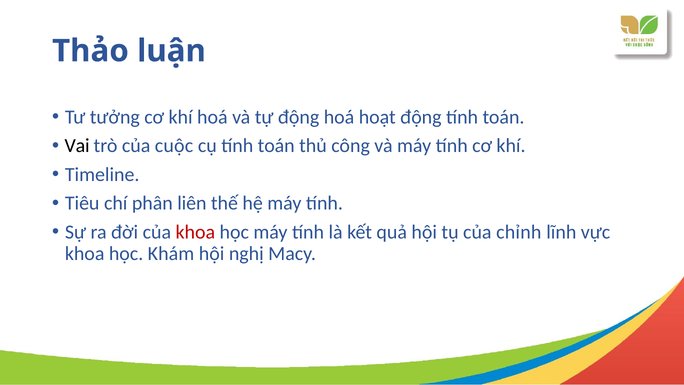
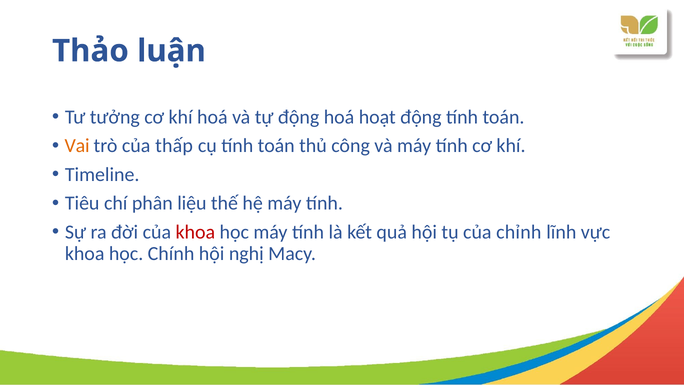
Vai colour: black -> orange (77, 146)
cuộc: cuộc -> thấp (174, 146)
liên: liên -> liệu (192, 203)
Khám: Khám -> Chính (171, 253)
